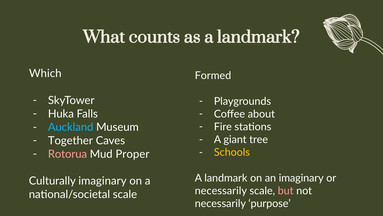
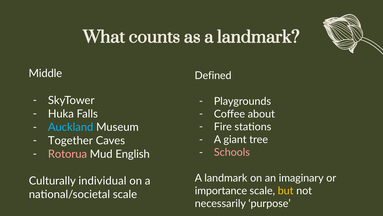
Which: Which -> Middle (45, 73)
Formed: Formed -> Defined (213, 75)
Schools colour: yellow -> pink (232, 152)
Proper: Proper -> English (133, 154)
Culturally imaginary: imaginary -> individual (102, 181)
necessarily: necessarily -> importance (221, 190)
but colour: pink -> yellow (286, 190)
